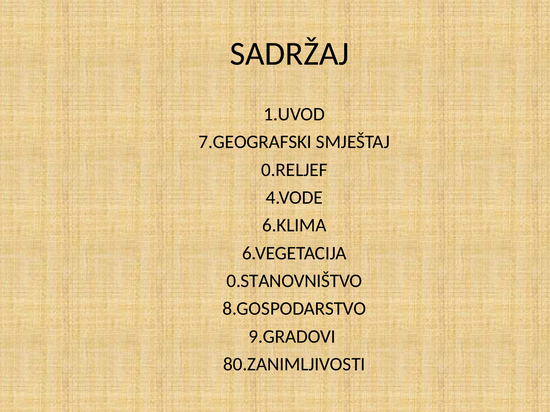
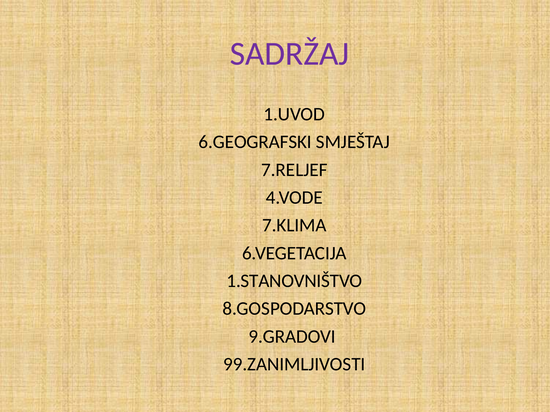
SADRŽAJ colour: black -> purple (290, 54)
7.GEOGRAFSKI: 7.GEOGRAFSKI -> 6.GEOGRAFSKI (255, 142)
0.RELJEF: 0.RELJEF -> 7.RELJEF (294, 170)
6.KLIMA: 6.KLIMA -> 7.KLIMA (294, 226)
0.STANOVNIŠTVO: 0.STANOVNIŠTVO -> 1.STANOVNIŠTVO (294, 281)
80.ZANIMLJIVOSTI: 80.ZANIMLJIVOSTI -> 99.ZANIMLJIVOSTI (294, 365)
